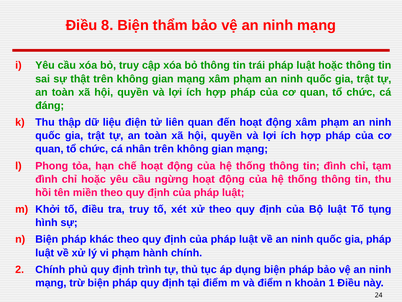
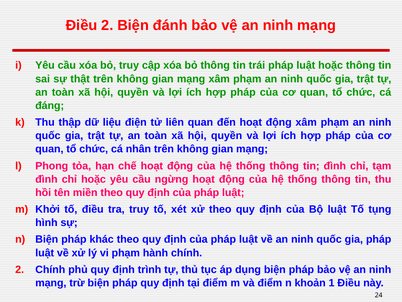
Điều 8: 8 -> 2 (107, 25)
thẩm: thẩm -> đánh (170, 25)
